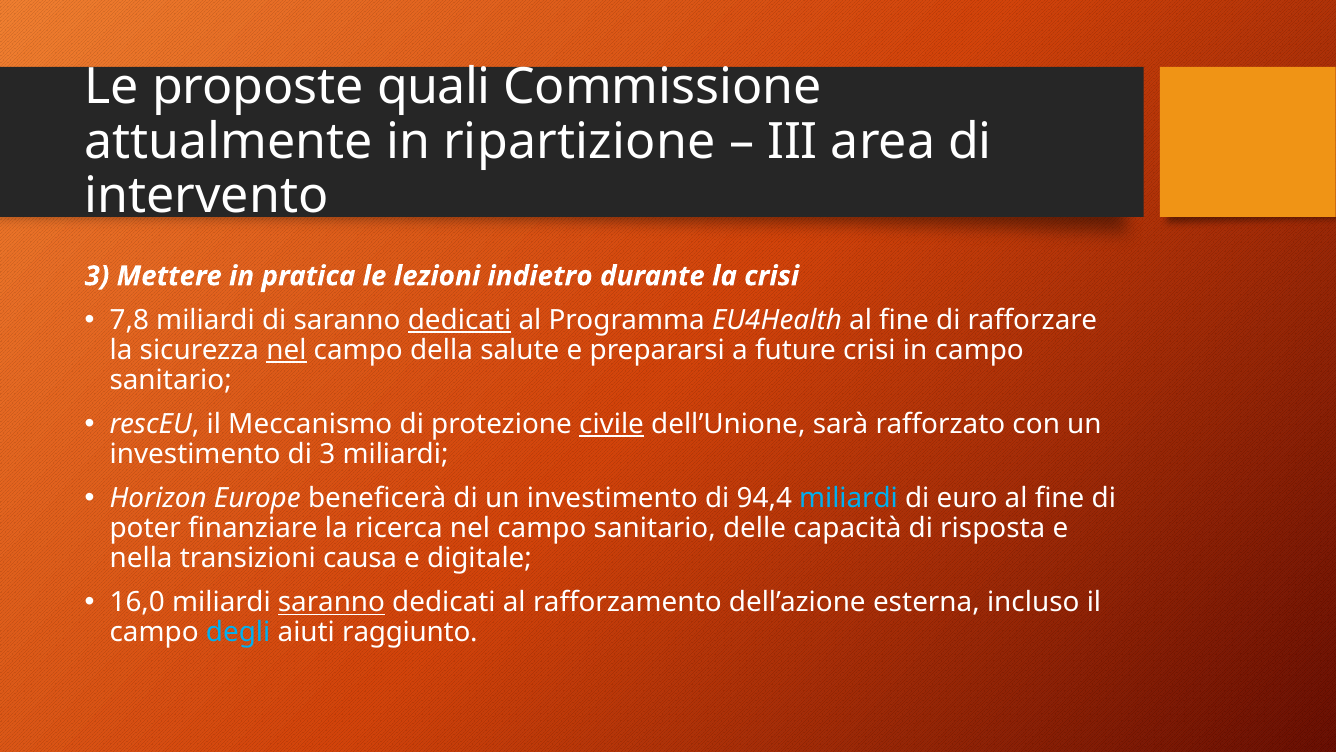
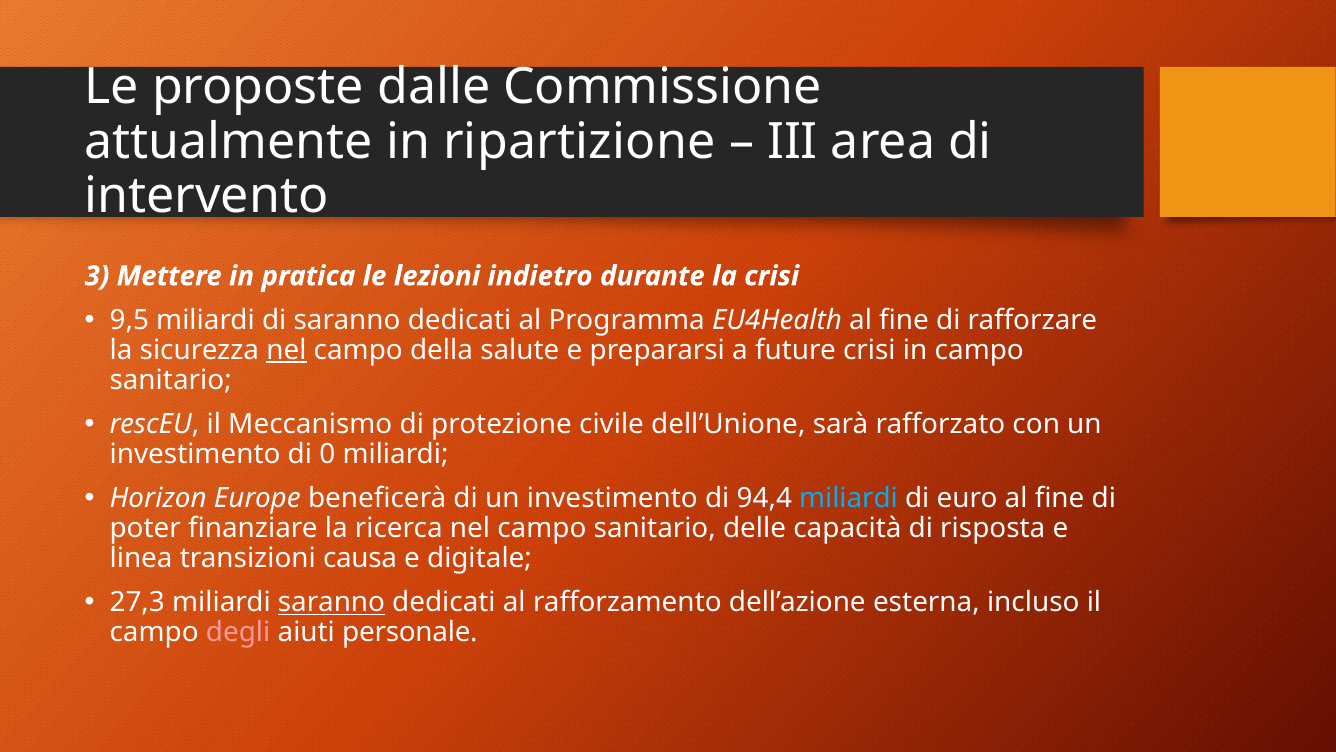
quali: quali -> dalle (434, 87)
7,8: 7,8 -> 9,5 (129, 320)
dedicati underline: present -> none (460, 320)
civile underline: present -> none (612, 424)
di 3: 3 -> 0 (327, 454)
nella: nella -> linea (141, 558)
16,0: 16,0 -> 27,3 (137, 602)
degli colour: light blue -> pink (238, 632)
raggiunto: raggiunto -> personale (410, 632)
